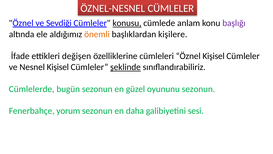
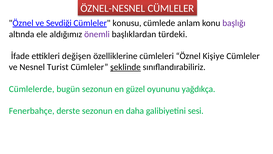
konusu underline: present -> none (127, 23)
önemli colour: orange -> purple (97, 34)
kişilere: kişilere -> türdeki (173, 34)
Öznel Kişisel: Kişisel -> Kişiye (213, 56)
Nesnel Kişisel: Kişisel -> Turist (58, 67)
oyununu sezonun: sezonun -> yağdıkça (199, 89)
yorum: yorum -> derste (68, 111)
